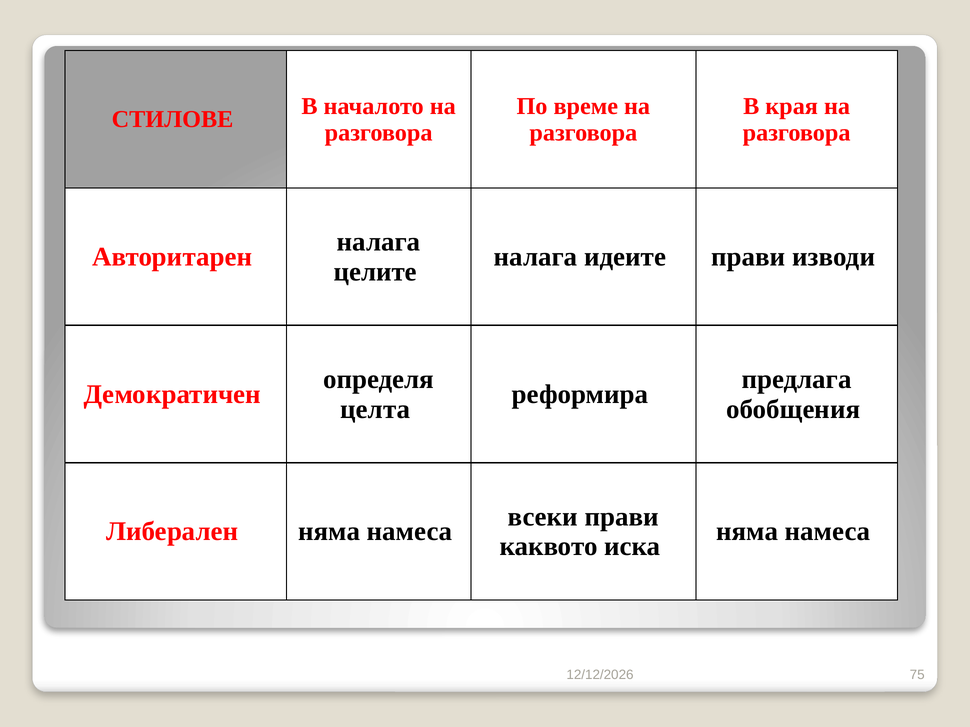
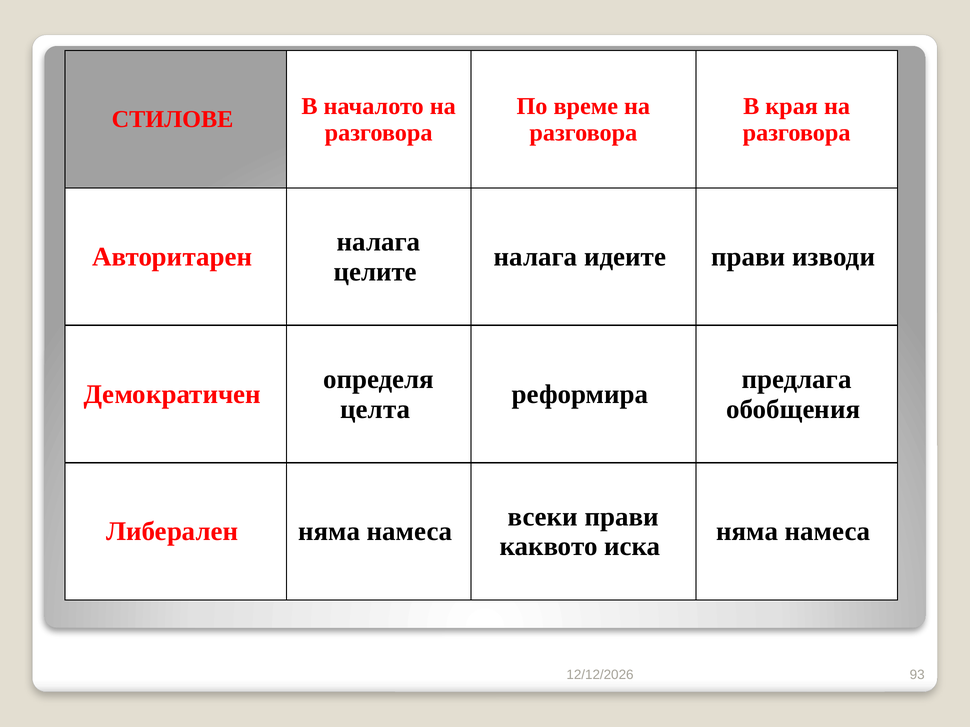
75: 75 -> 93 (917, 675)
